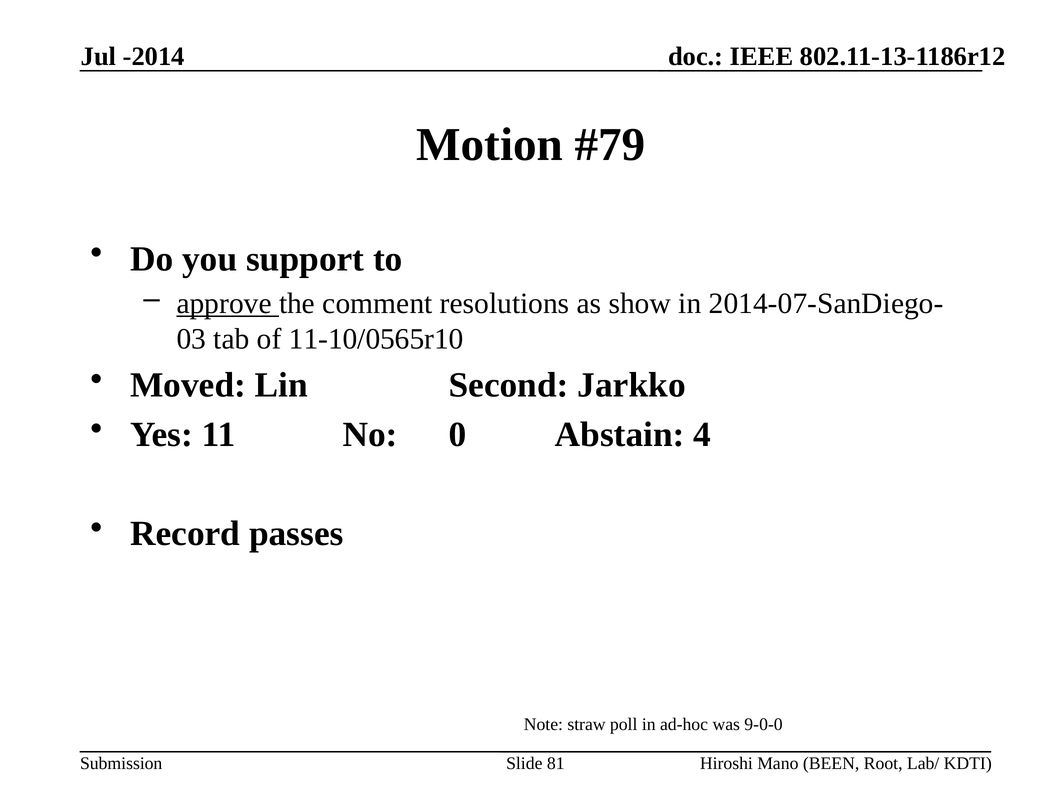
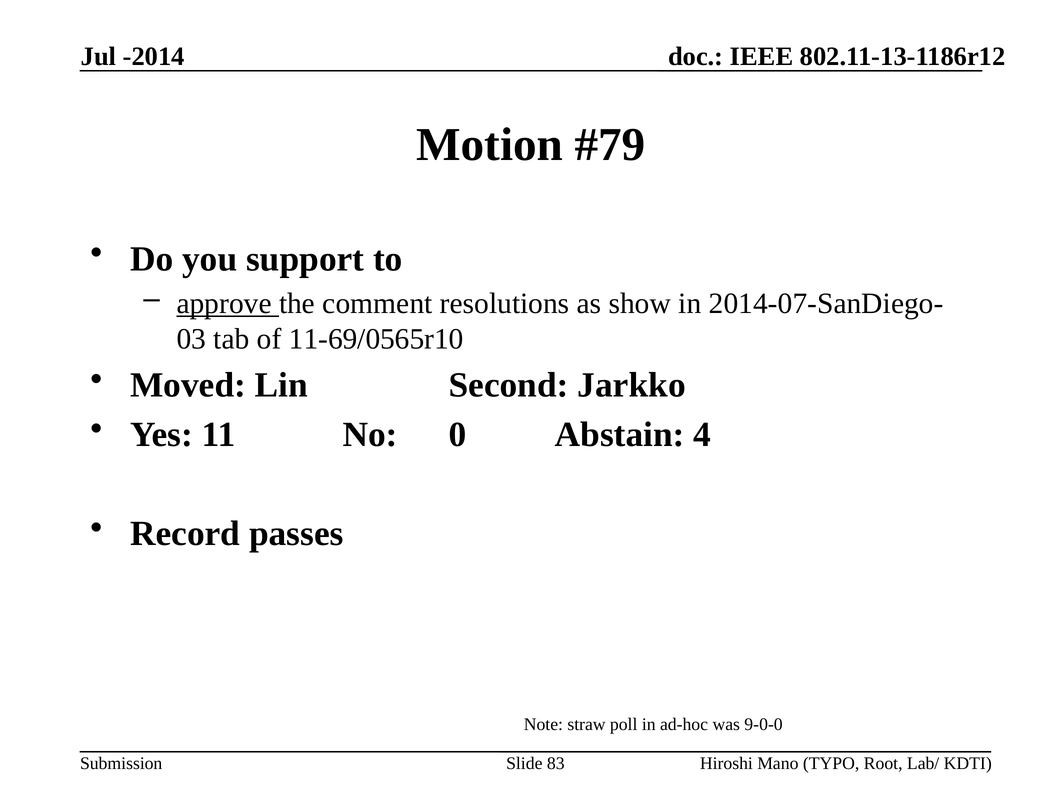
11-10/0565r10: 11-10/0565r10 -> 11-69/0565r10 (376, 339)
81: 81 -> 83 (556, 764)
BEEN: BEEN -> TYPO (831, 764)
